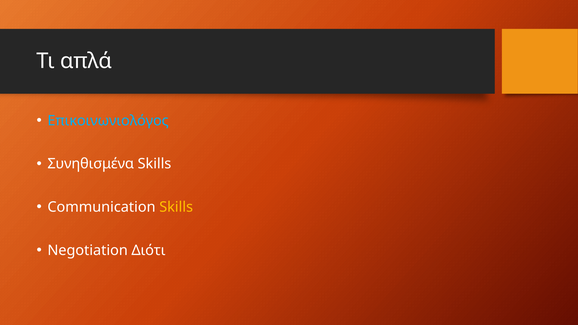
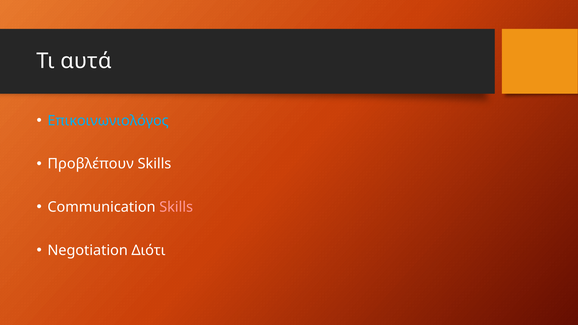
απλά: απλά -> αυτά (86, 61)
Συνηθισμένα: Συνηθισμένα -> Προβλέπουν (91, 164)
Skills colour: yellow -> pink (176, 207)
